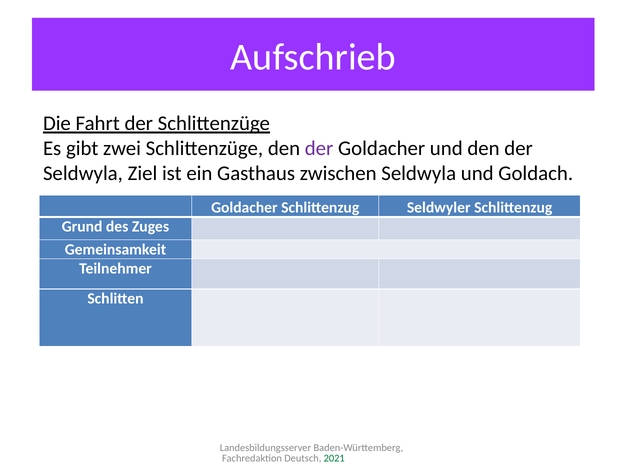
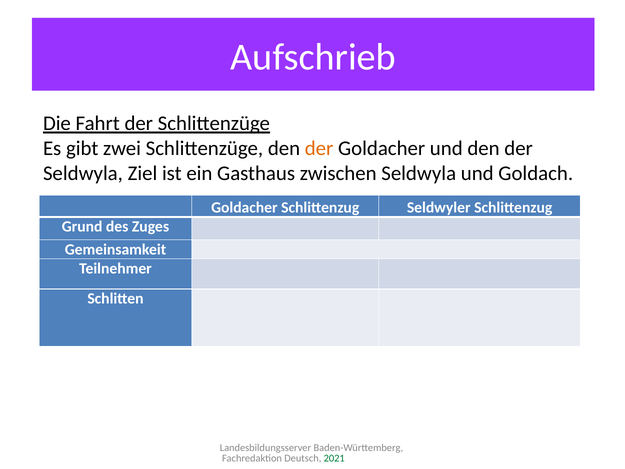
der colour: purple -> orange (319, 148)
